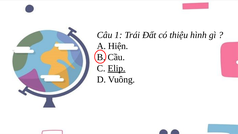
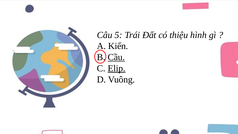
1: 1 -> 5 (119, 35)
Hiện: Hiện -> Kiến (118, 46)
Cầu underline: none -> present (116, 57)
